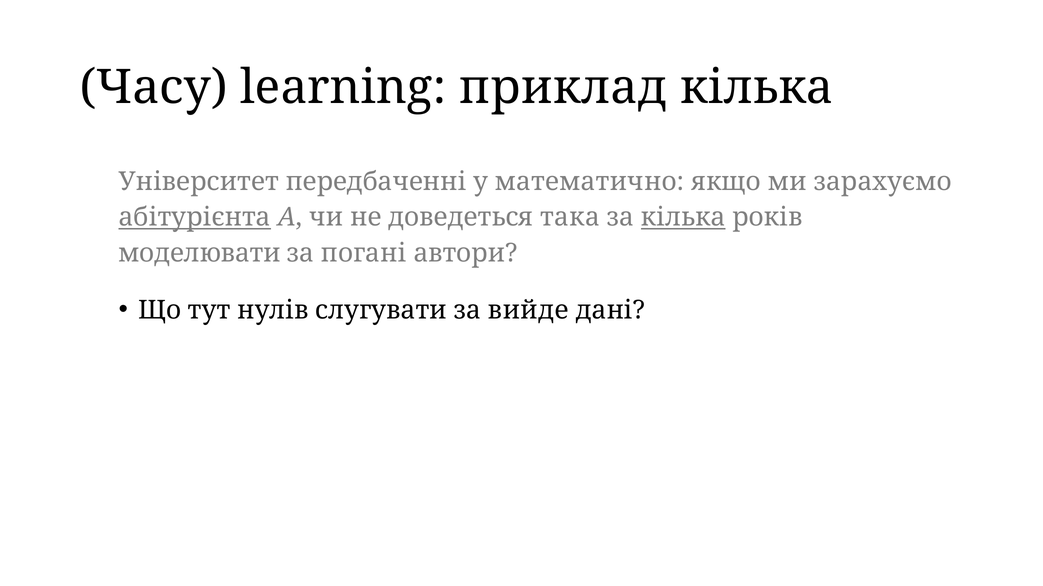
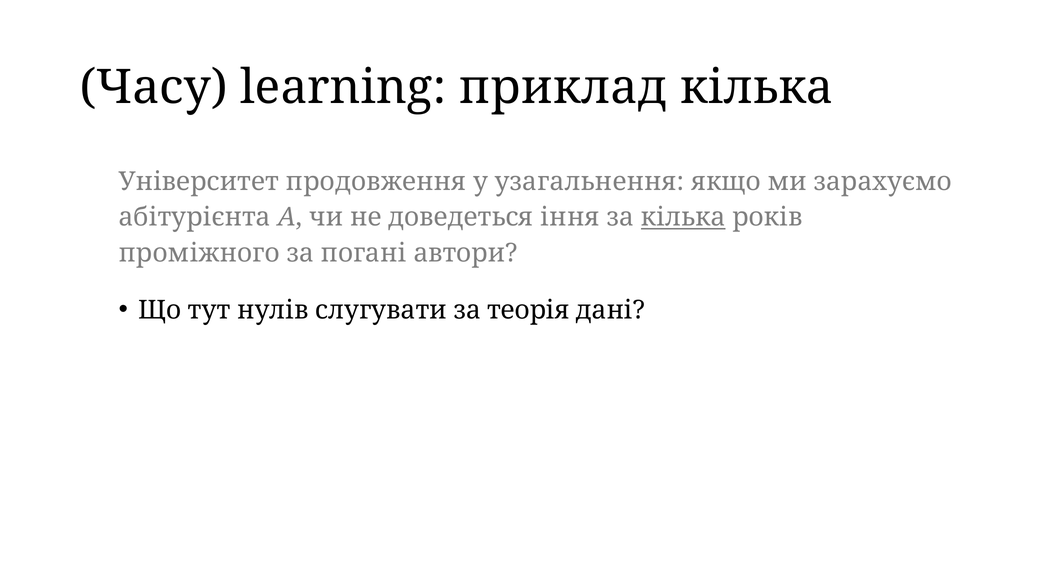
передбаченні: передбаченні -> продовження (376, 182)
математично: математично -> узагальнення (589, 182)
абітурієнта underline: present -> none (195, 218)
така: така -> іння (570, 218)
моделювати: моделювати -> проміжного (199, 253)
вийде: вийде -> теорія (528, 311)
